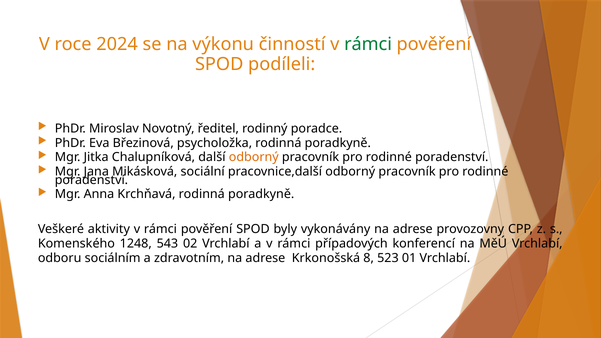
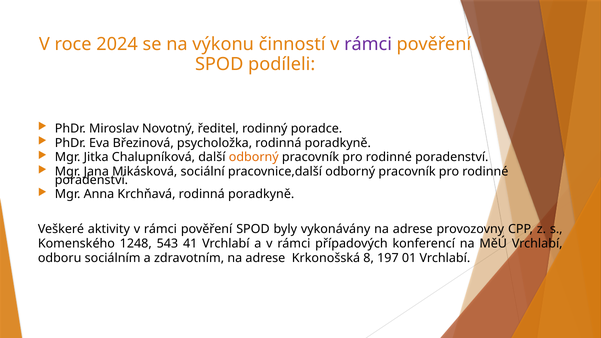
rámci colour: green -> purple (368, 44)
02: 02 -> 41 (190, 244)
523: 523 -> 197 (388, 258)
